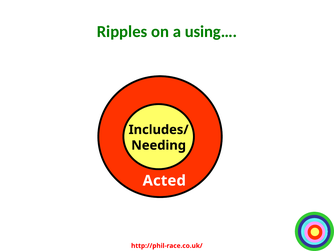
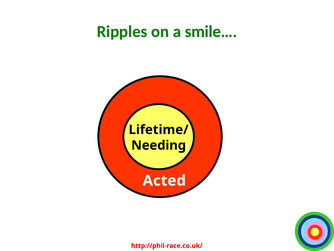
using…: using… -> smile… (211, 32)
Includes/: Includes/ -> Lifetime/ (159, 129)
